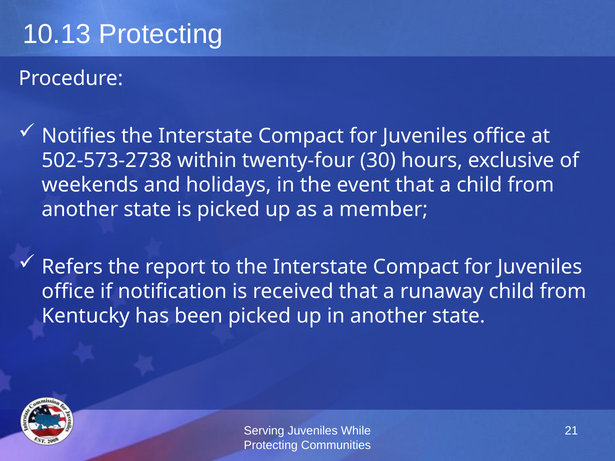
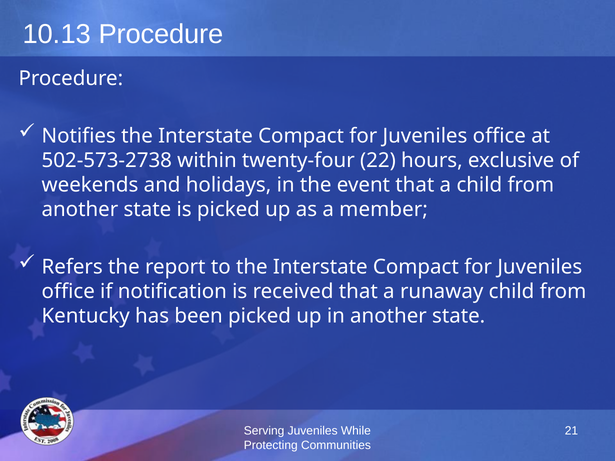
10.13 Protecting: Protecting -> Procedure (161, 34)
30: 30 -> 22 (378, 161)
